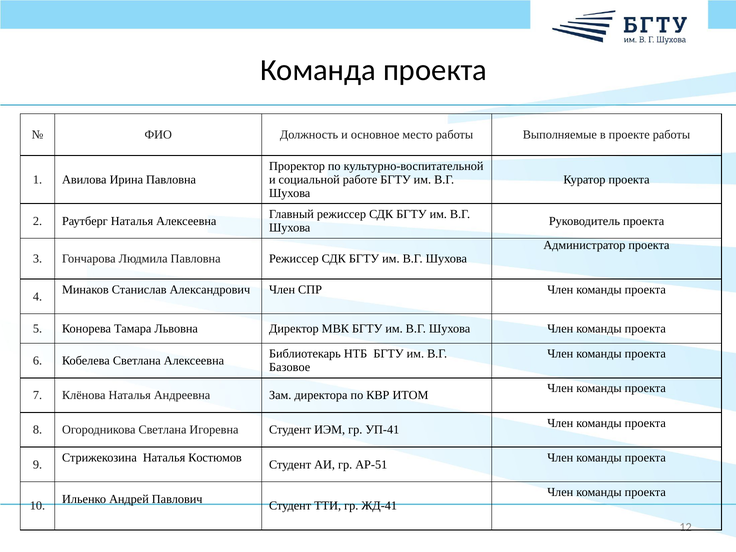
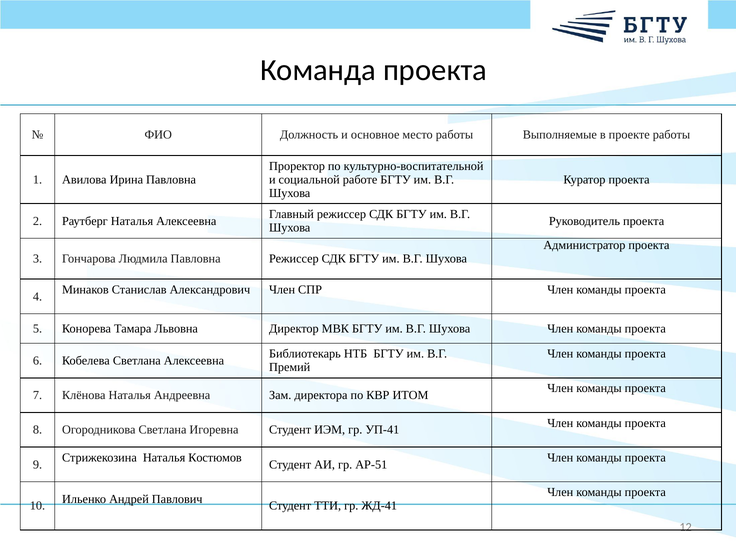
Базовое: Базовое -> Премий (290, 367)
